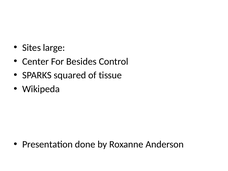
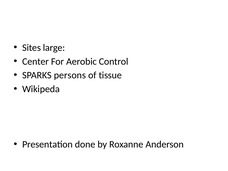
Besides: Besides -> Aerobic (81, 61)
squared: squared -> persons (70, 75)
